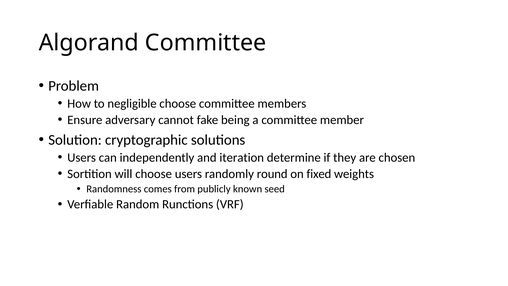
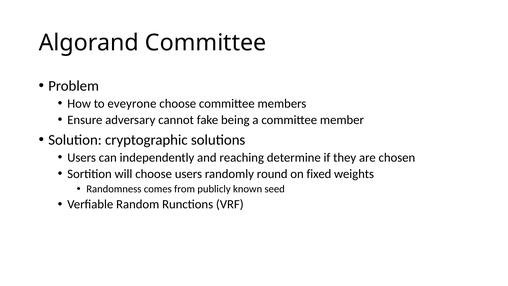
negligible: negligible -> eveyrone (132, 103)
iteration: iteration -> reaching (242, 157)
